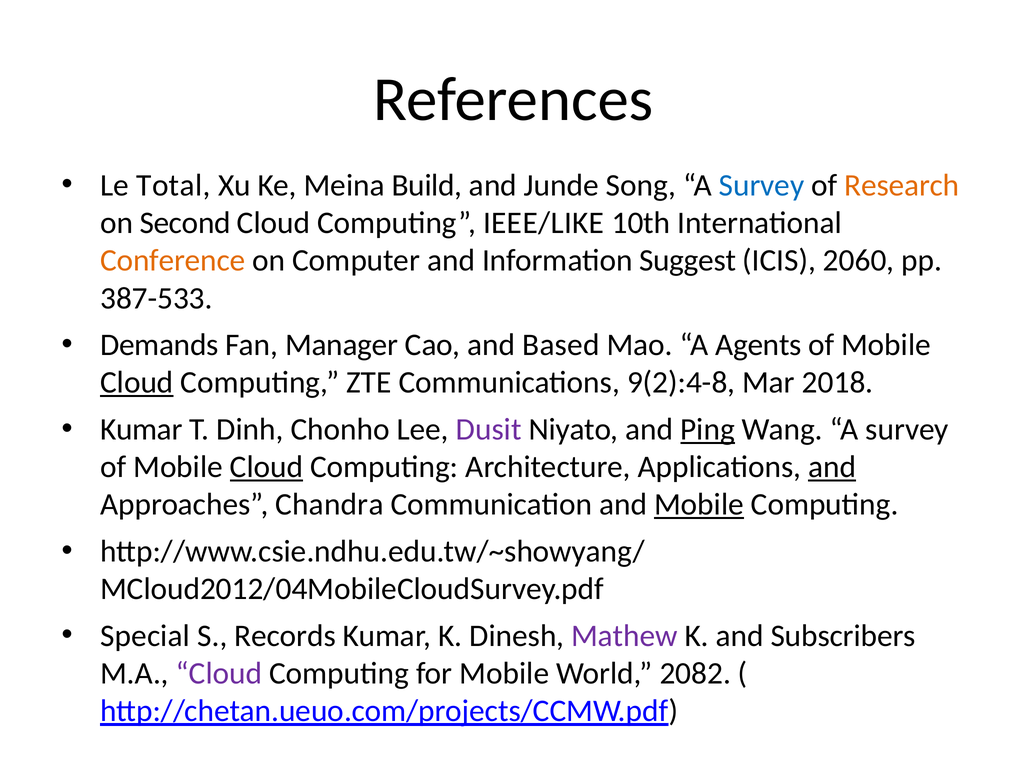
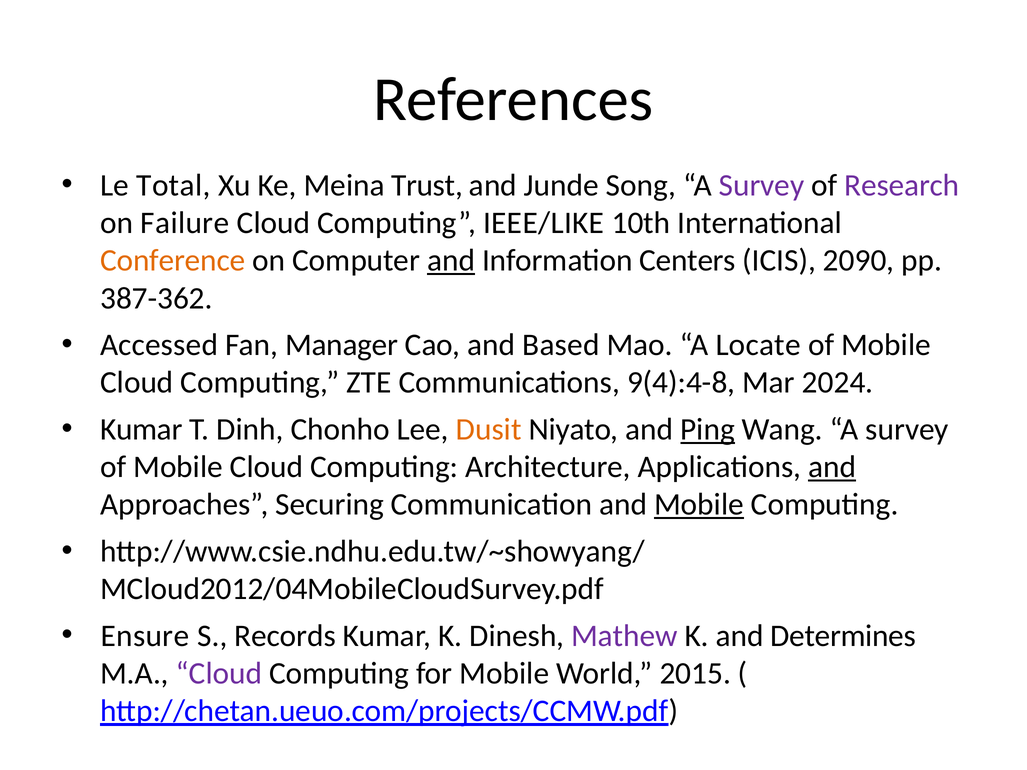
Build: Build -> Trust (427, 185)
Survey colour: blue -> purple (761, 185)
Research colour: orange -> purple (902, 185)
Second: Second -> Failure (185, 223)
and underline: none -> present (451, 261)
Suggest: Suggest -> Centers (688, 261)
2060: 2060 -> 2090 (859, 261)
387-533: 387-533 -> 387-362 (156, 298)
Demands: Demands -> Accessed (159, 345)
Agents: Agents -> Locate (758, 345)
Cloud underline: present -> none (137, 383)
9(2):4-8: 9(2):4-8 -> 9(4):4-8 (681, 383)
2018: 2018 -> 2024 (838, 383)
Dusit colour: purple -> orange (489, 430)
Cloud underline: present -> none (267, 467)
Chandra: Chandra -> Securing (330, 505)
Special: Special -> Ensure (145, 636)
Subscribers: Subscribers -> Determines (843, 636)
2082: 2082 -> 2015 (695, 674)
